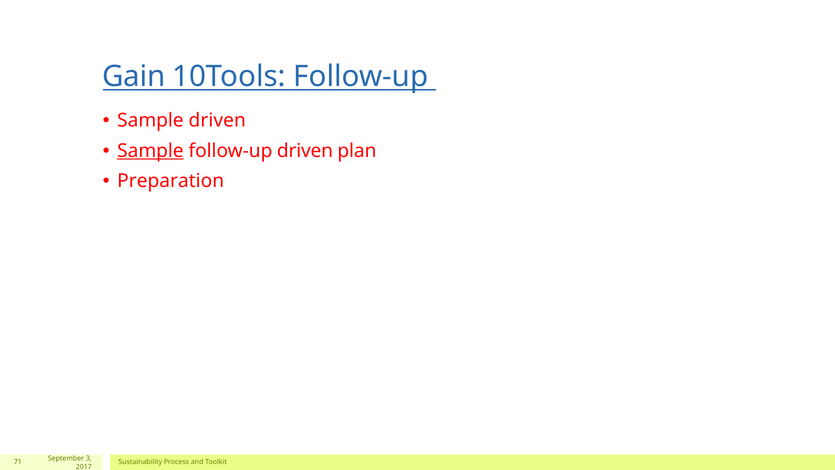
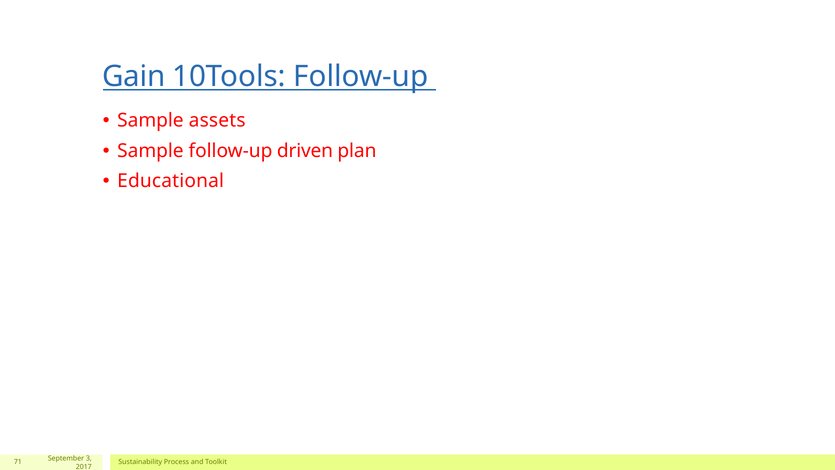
Sample driven: driven -> assets (217, 121)
Sample underline: present -> none (150, 151)
Preparation: Preparation -> Educational (171, 181)
